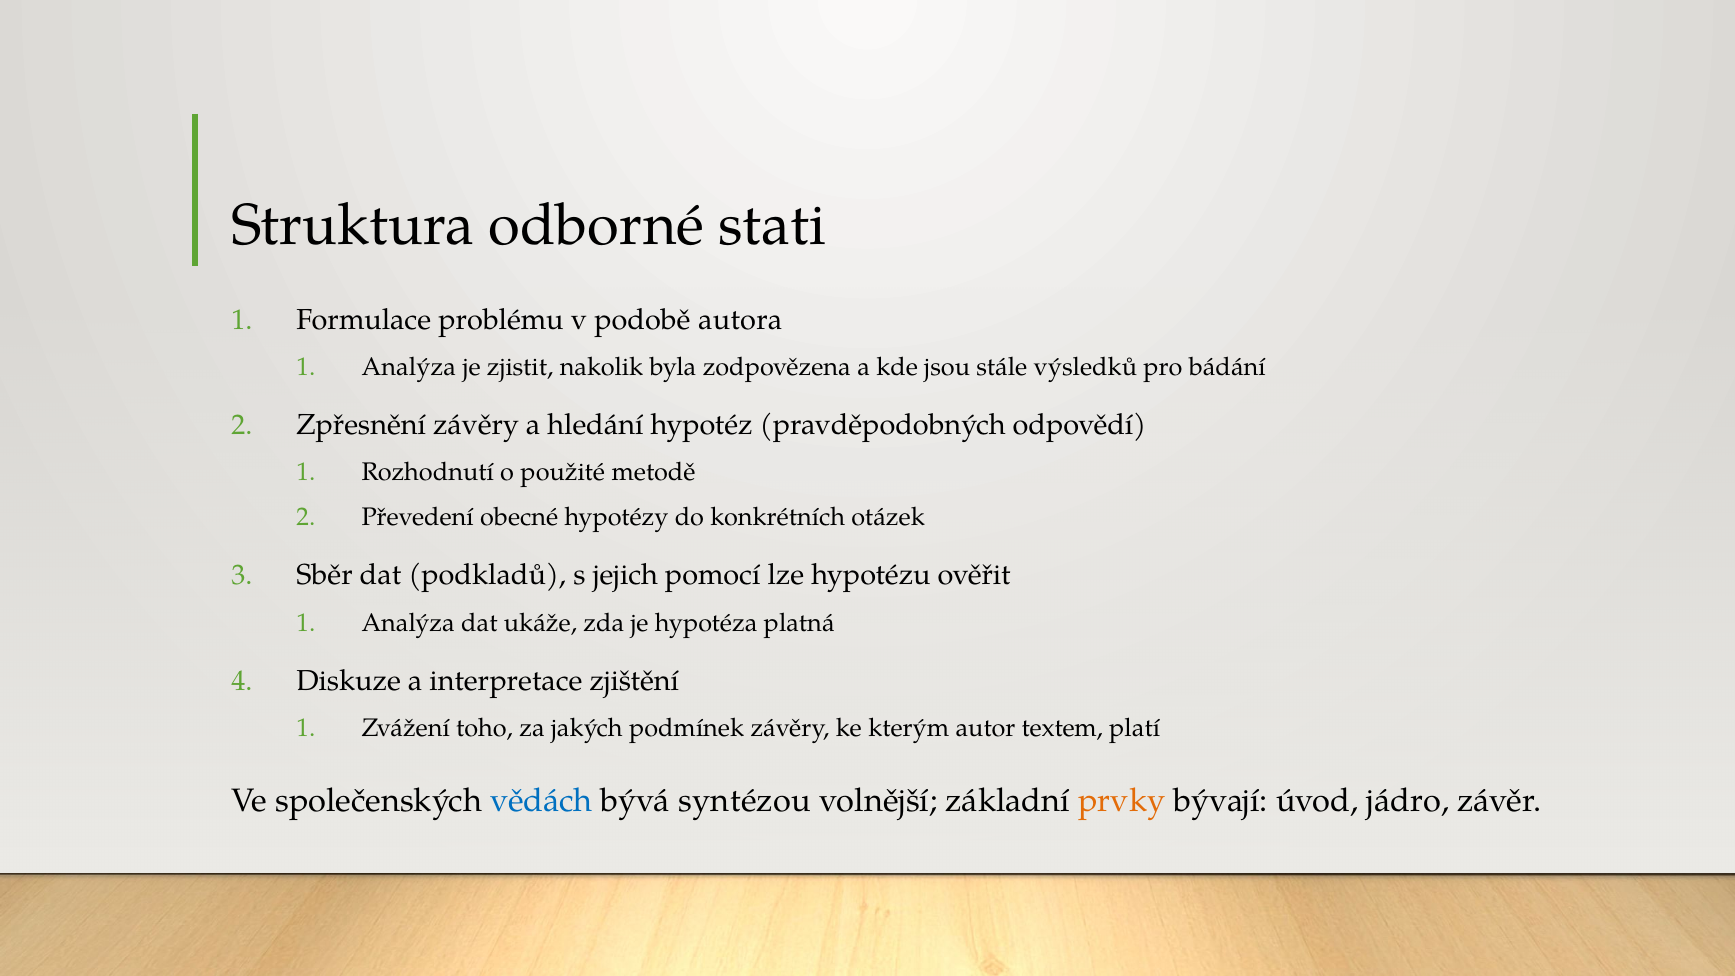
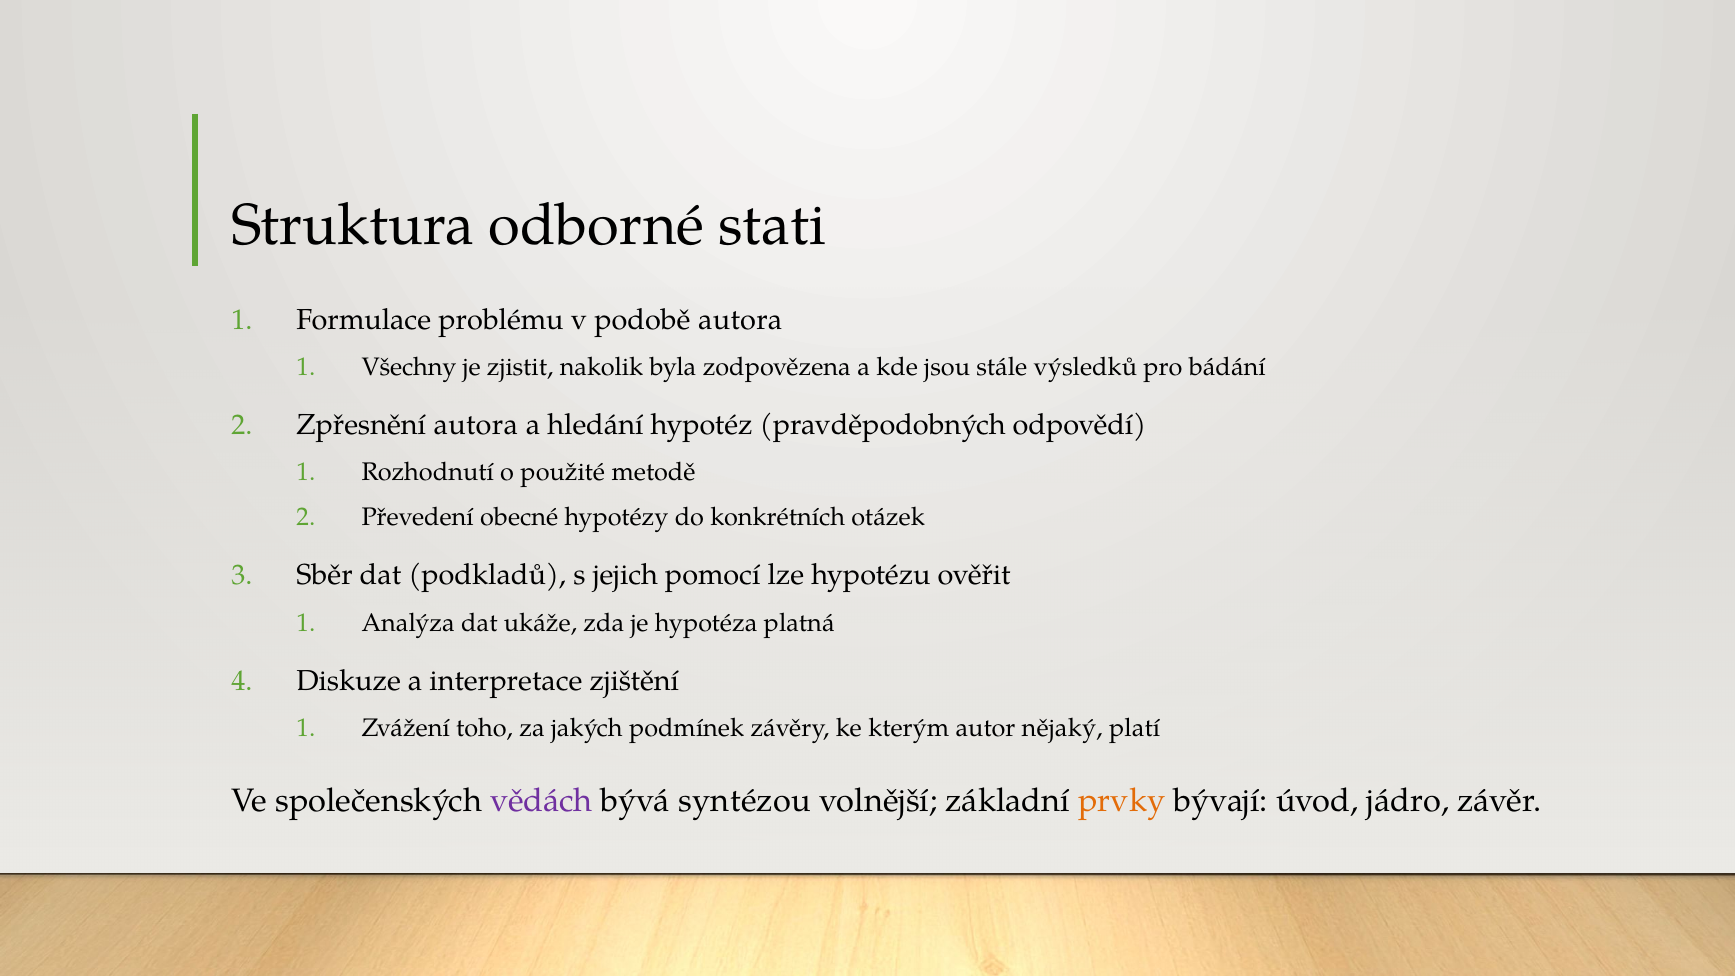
Analýza: Analýza -> Všechny (409, 367)
Zpřesnění závěry: závěry -> autora (476, 425)
textem: textem -> nějaký (1062, 728)
vědách colour: blue -> purple (541, 801)
